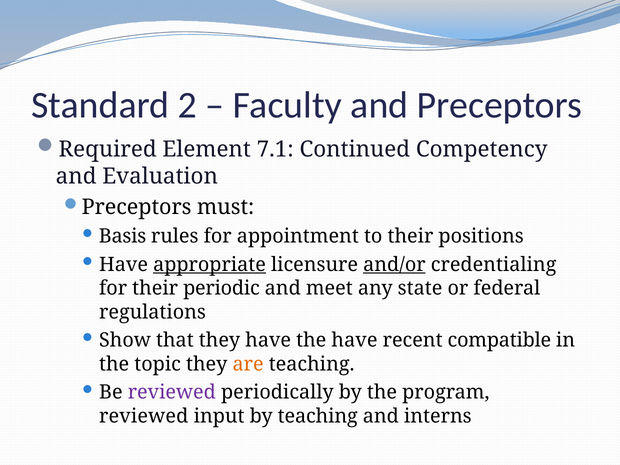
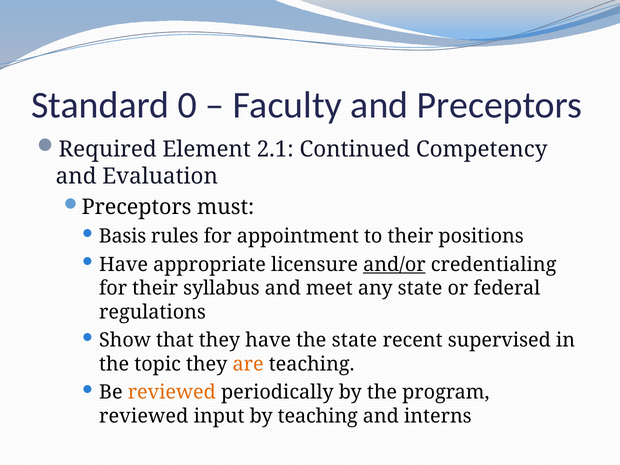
2: 2 -> 0 (187, 105)
7.1: 7.1 -> 2.1 (275, 149)
appropriate underline: present -> none (210, 265)
periodic: periodic -> syllabus (221, 288)
the have: have -> state (354, 340)
compatible: compatible -> supervised (499, 340)
reviewed colour: purple -> orange (172, 392)
